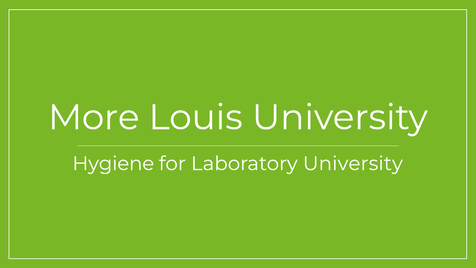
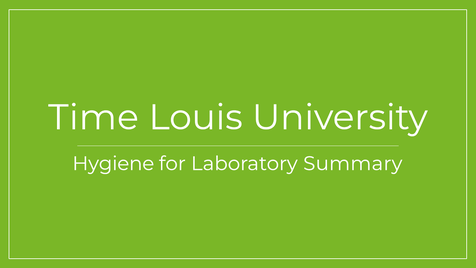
More: More -> Time (93, 117)
Laboratory University: University -> Summary (353, 163)
